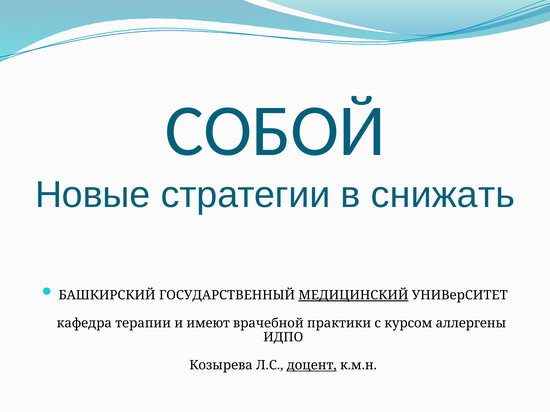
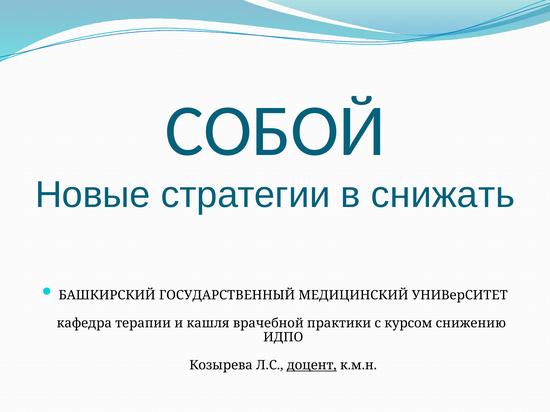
МЕДИЦИНСКИЙ underline: present -> none (353, 296)
имеют: имеют -> кашля (208, 324)
аллергены: аллергены -> снижению (471, 324)
